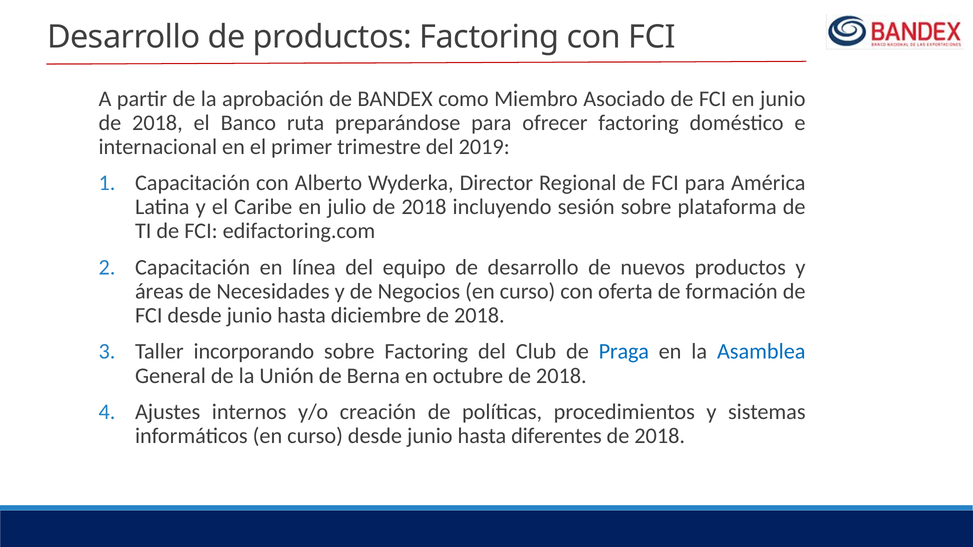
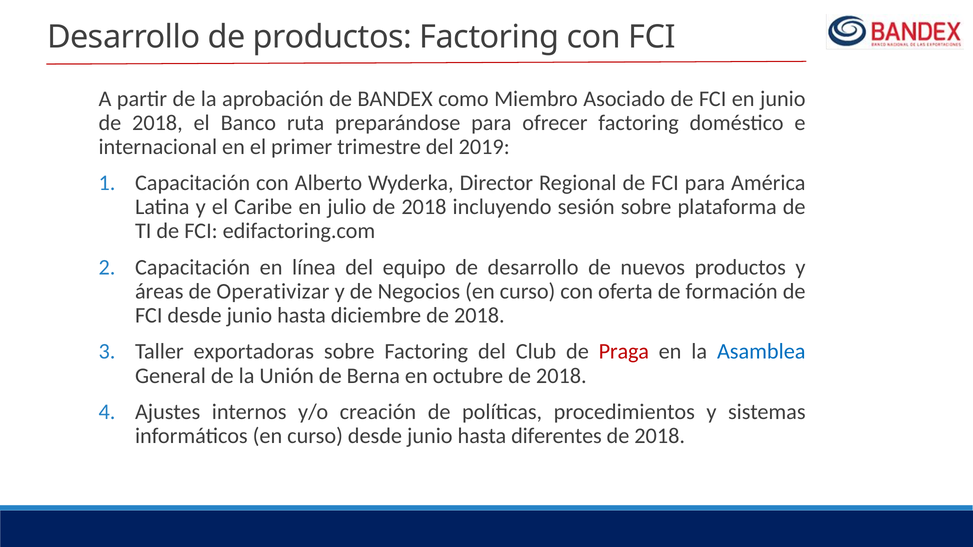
Necesidades: Necesidades -> Operativizar (273, 292)
incorporando: incorporando -> exportadoras (254, 352)
Praga colour: blue -> red (624, 352)
